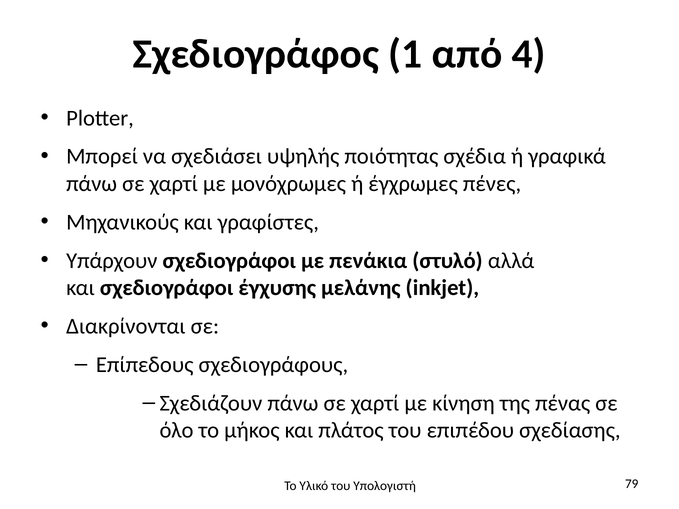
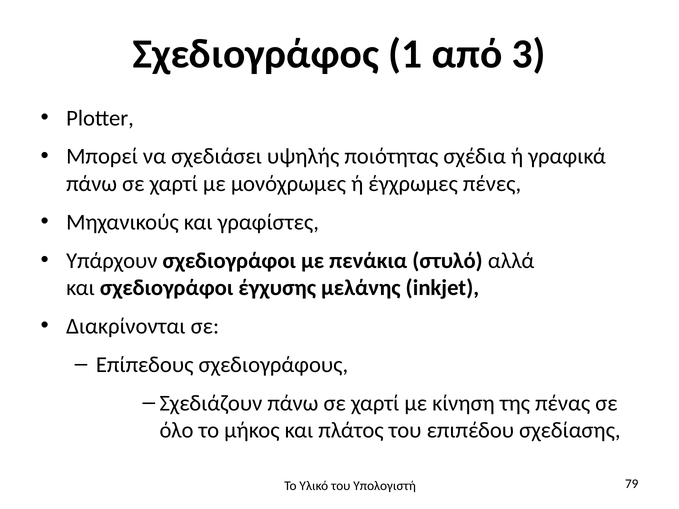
4: 4 -> 3 (529, 54)
